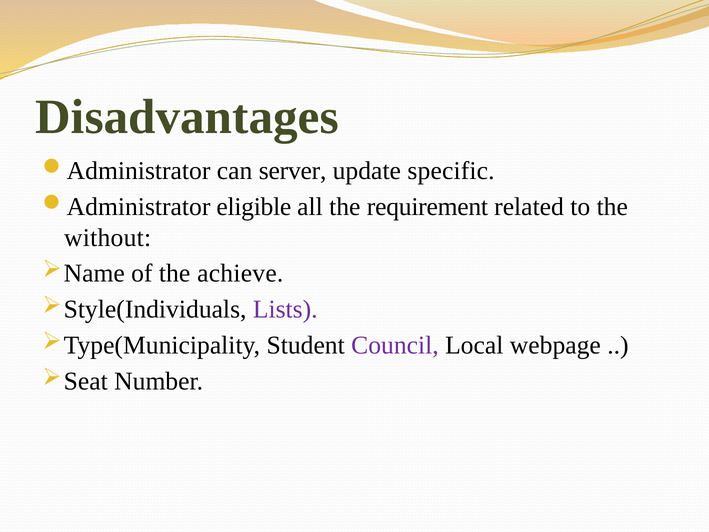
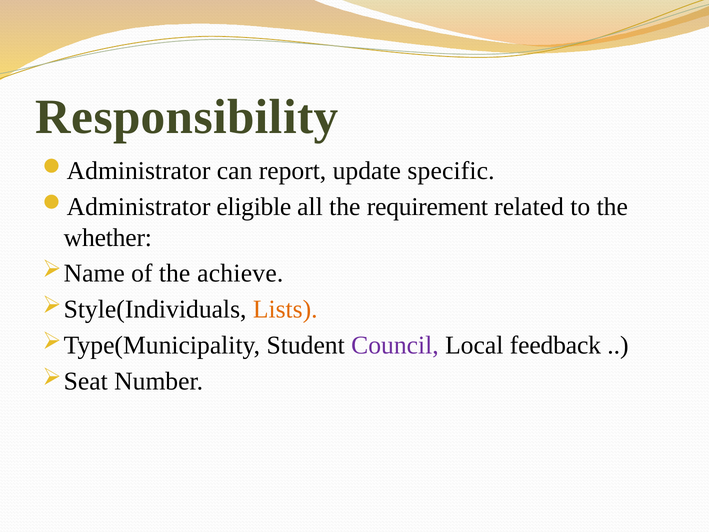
Disadvantages: Disadvantages -> Responsibility (187, 117)
server: server -> report (293, 171)
without: without -> whether (108, 237)
Lists colour: purple -> orange (285, 309)
webpage: webpage -> feedback (555, 345)
